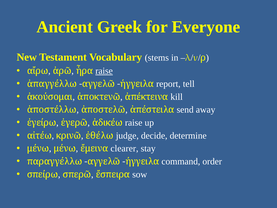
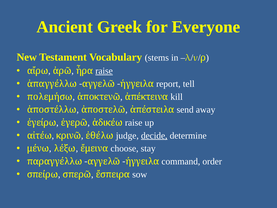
ἀκούσομαι: ἀκούσομαι -> πολεμήσω (50, 97)
decide underline: none -> present (154, 135)
μένω: μένω -> λέξω (65, 148)
clearer: clearer -> choose (124, 148)
